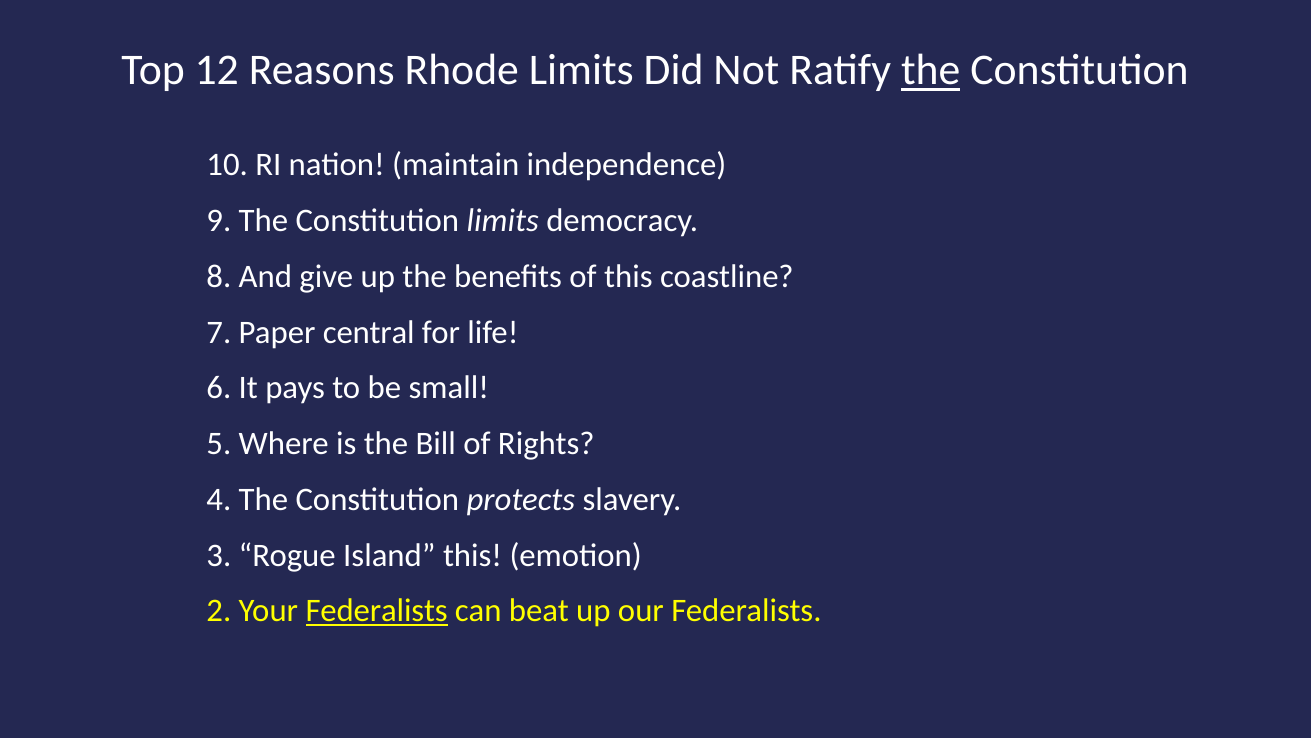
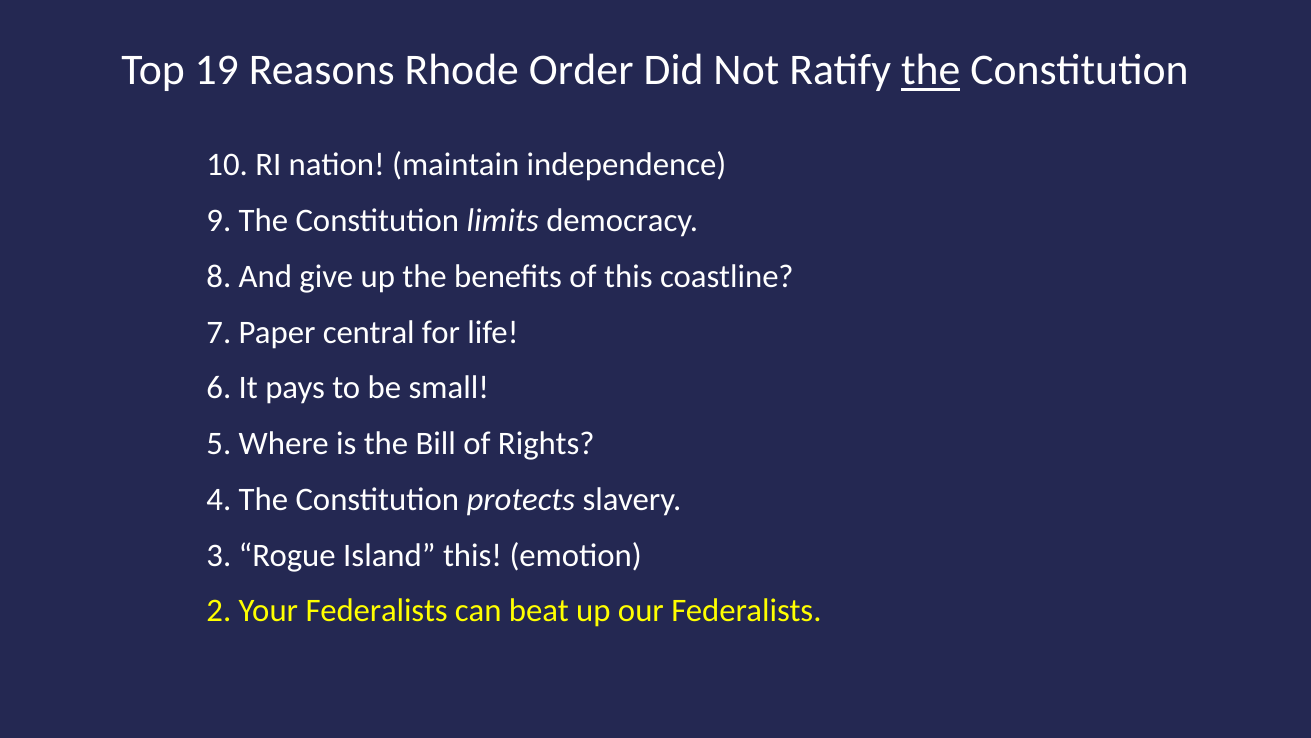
12: 12 -> 19 (217, 70)
Rhode Limits: Limits -> Order (581, 70)
Federalists underline: present -> none (377, 611)
